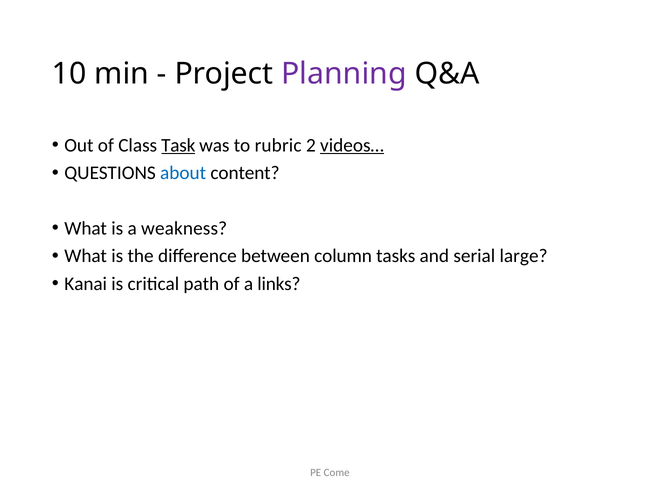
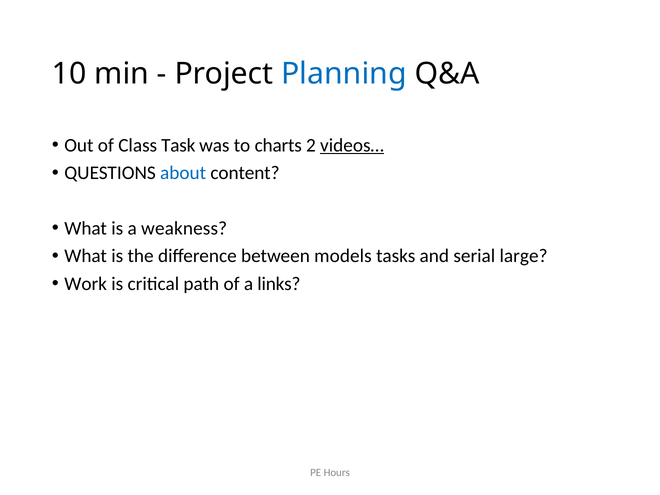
Planning colour: purple -> blue (344, 74)
Task underline: present -> none (178, 145)
rubric: rubric -> charts (278, 145)
column: column -> models (343, 256)
Kanai: Kanai -> Work (86, 284)
Come: Come -> Hours (337, 473)
